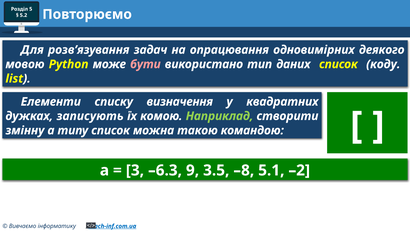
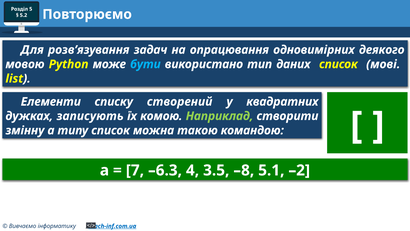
бути colour: pink -> light blue (145, 64)
коду: коду -> мові (383, 64)
визначення: визначення -> створений (180, 102)
3: 3 -> 7 (135, 170)
9: 9 -> 4 (193, 170)
